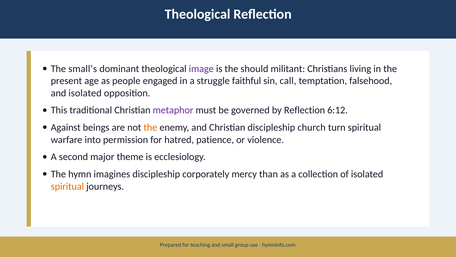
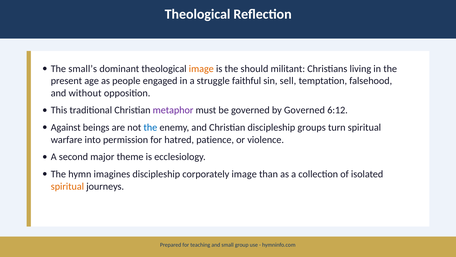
image colour: purple -> orange (201, 69)
call: call -> sell (288, 81)
and isolated: isolated -> without (85, 93)
by Reflection: Reflection -> Governed (304, 110)
the colour: orange -> blue (150, 127)
church: church -> groups (312, 127)
corporately mercy: mercy -> image (244, 174)
